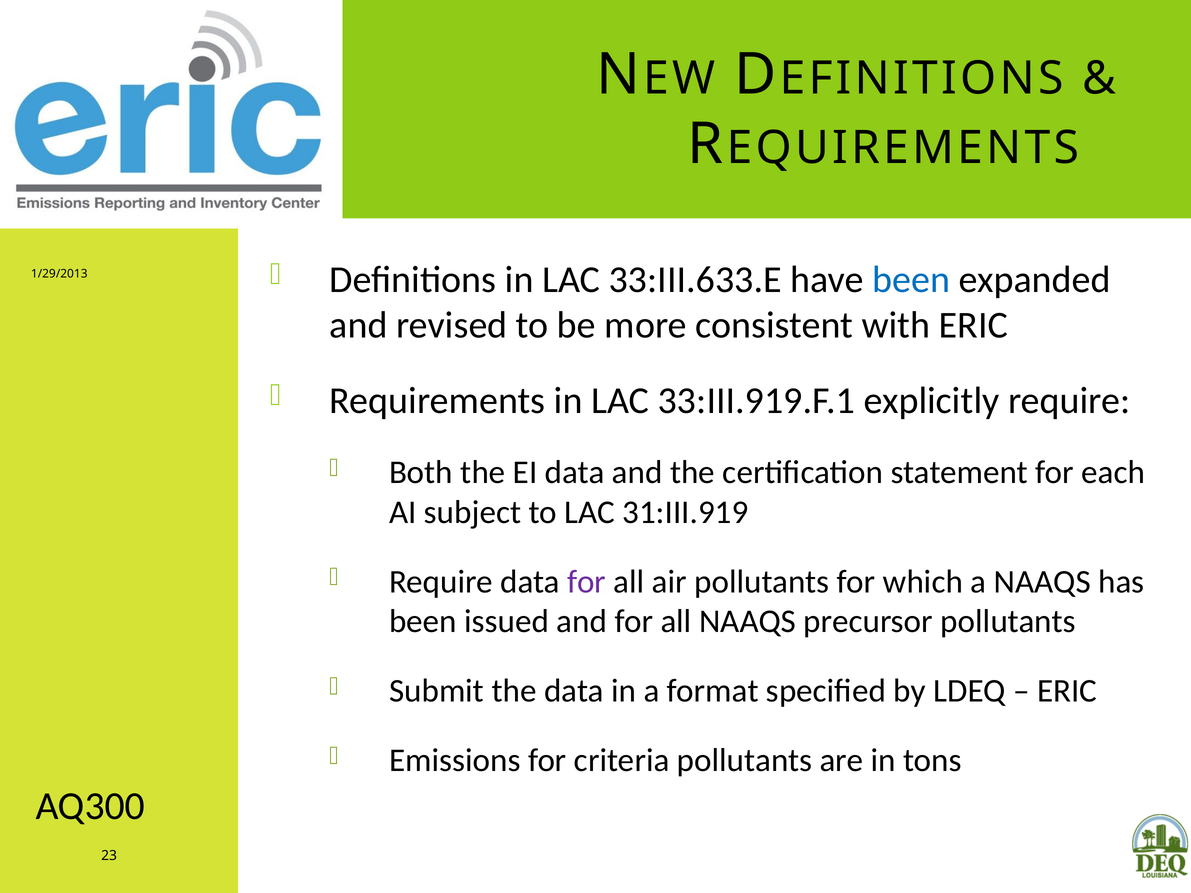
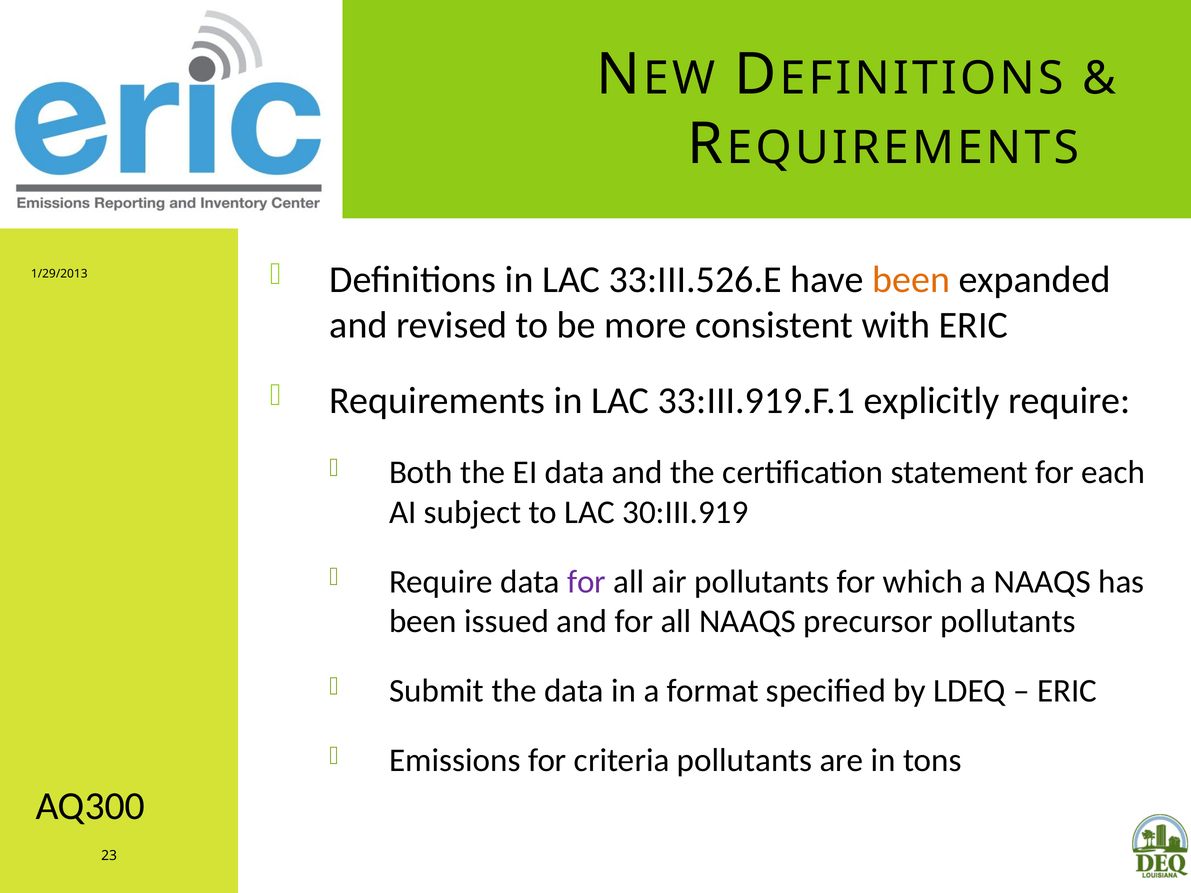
33:III.633.E: 33:III.633.E -> 33:III.526.E (695, 280)
been colour: blue -> orange (911, 280)
31:III.919: 31:III.919 -> 30:III.919 (685, 512)
